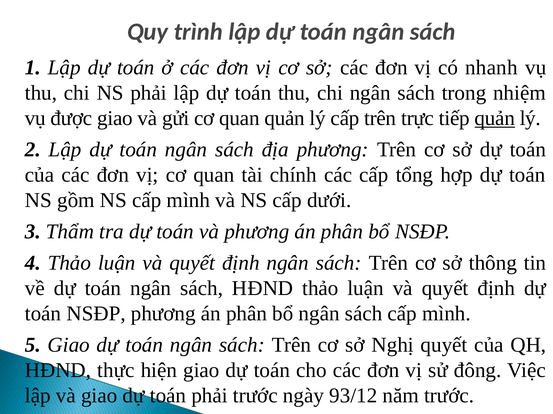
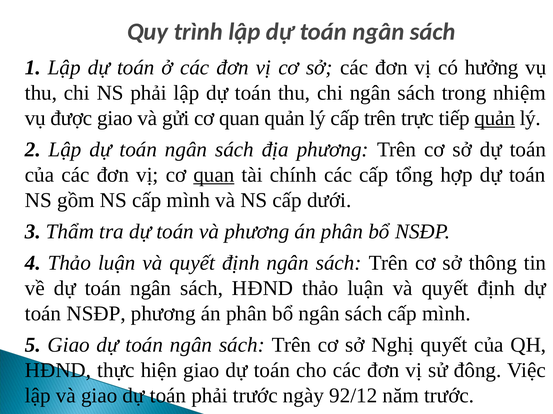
nhanh: nhanh -> hưởng (492, 68)
quan underline: none -> present (214, 175)
93/12: 93/12 -> 92/12 (353, 396)
